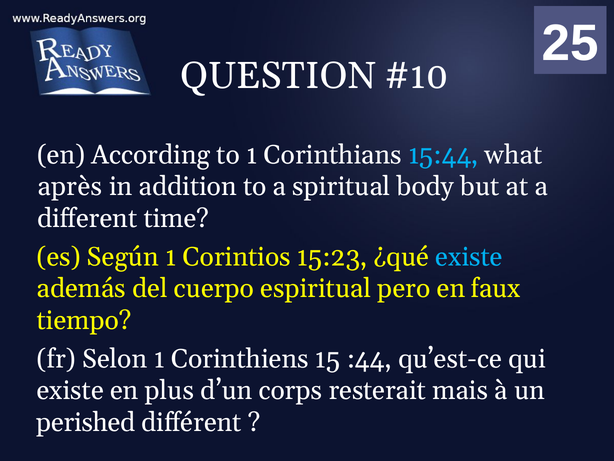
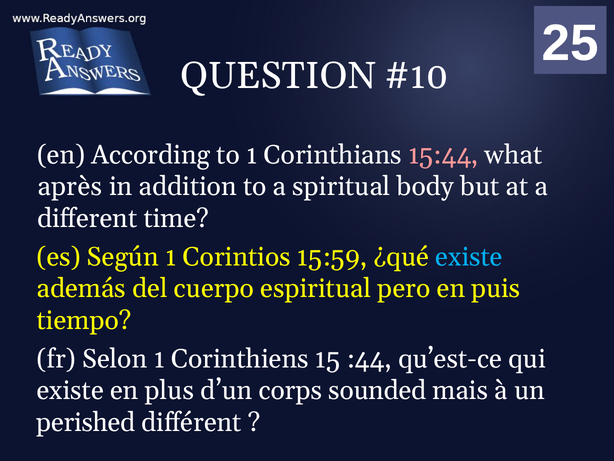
15:44 colour: light blue -> pink (443, 155)
15:23: 15:23 -> 15:59 (332, 257)
faux: faux -> puis (496, 288)
resterait: resterait -> sounded (377, 390)
